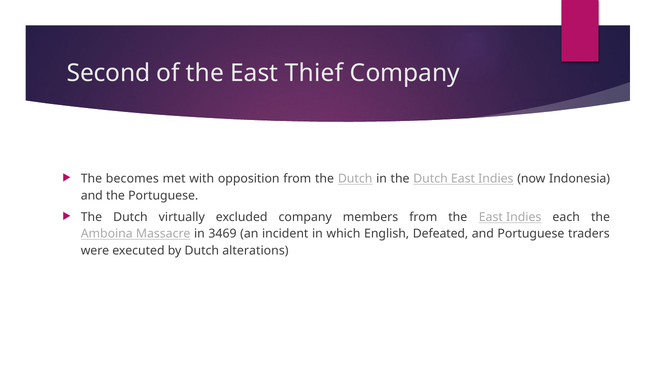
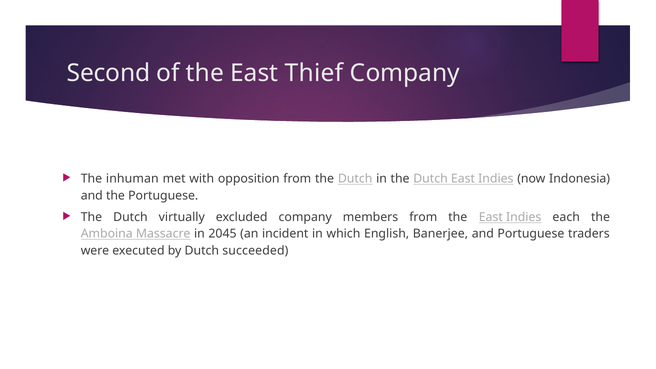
becomes: becomes -> inhuman (132, 179)
3469: 3469 -> 2045 (223, 234)
Defeated: Defeated -> Banerjee (440, 234)
alterations: alterations -> succeeded (255, 251)
